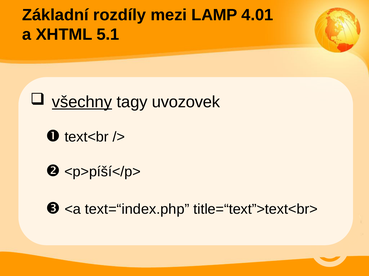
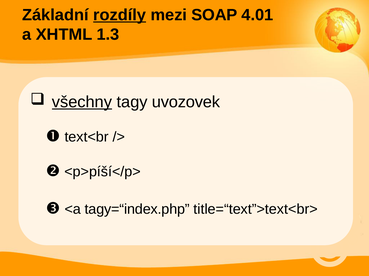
rozdíly underline: none -> present (120, 15)
LAMP: LAMP -> SOAP (214, 15)
5.1: 5.1 -> 1.3 (108, 35)
text=“index.php: text=“index.php -> tagy=“index.php (137, 210)
